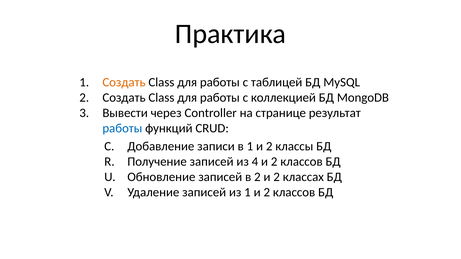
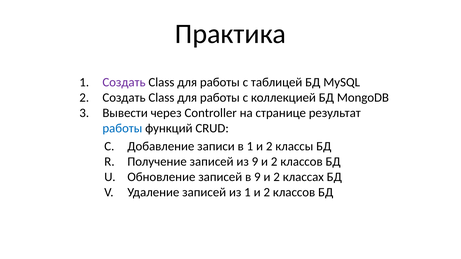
Создать colour: orange -> purple (124, 82)
из 4: 4 -> 9 (255, 162)
в 2: 2 -> 9 (257, 177)
